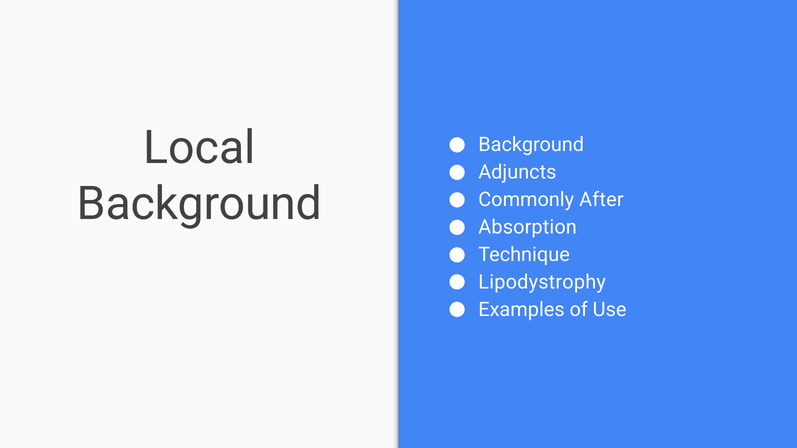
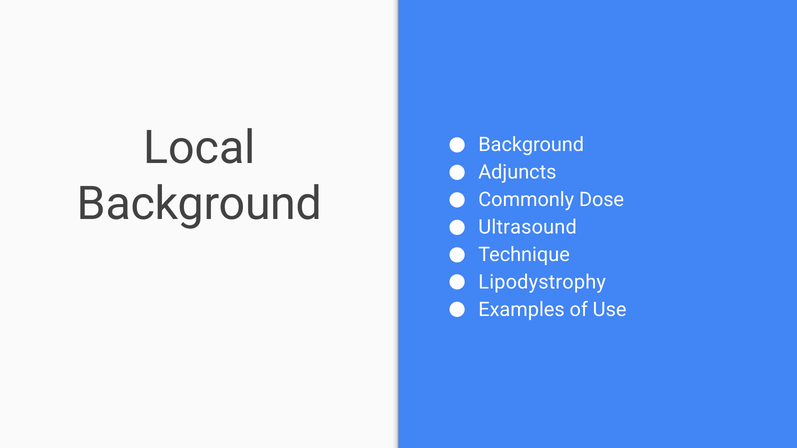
After: After -> Dose (602, 200)
Absorption: Absorption -> Ultrasound (528, 227)
